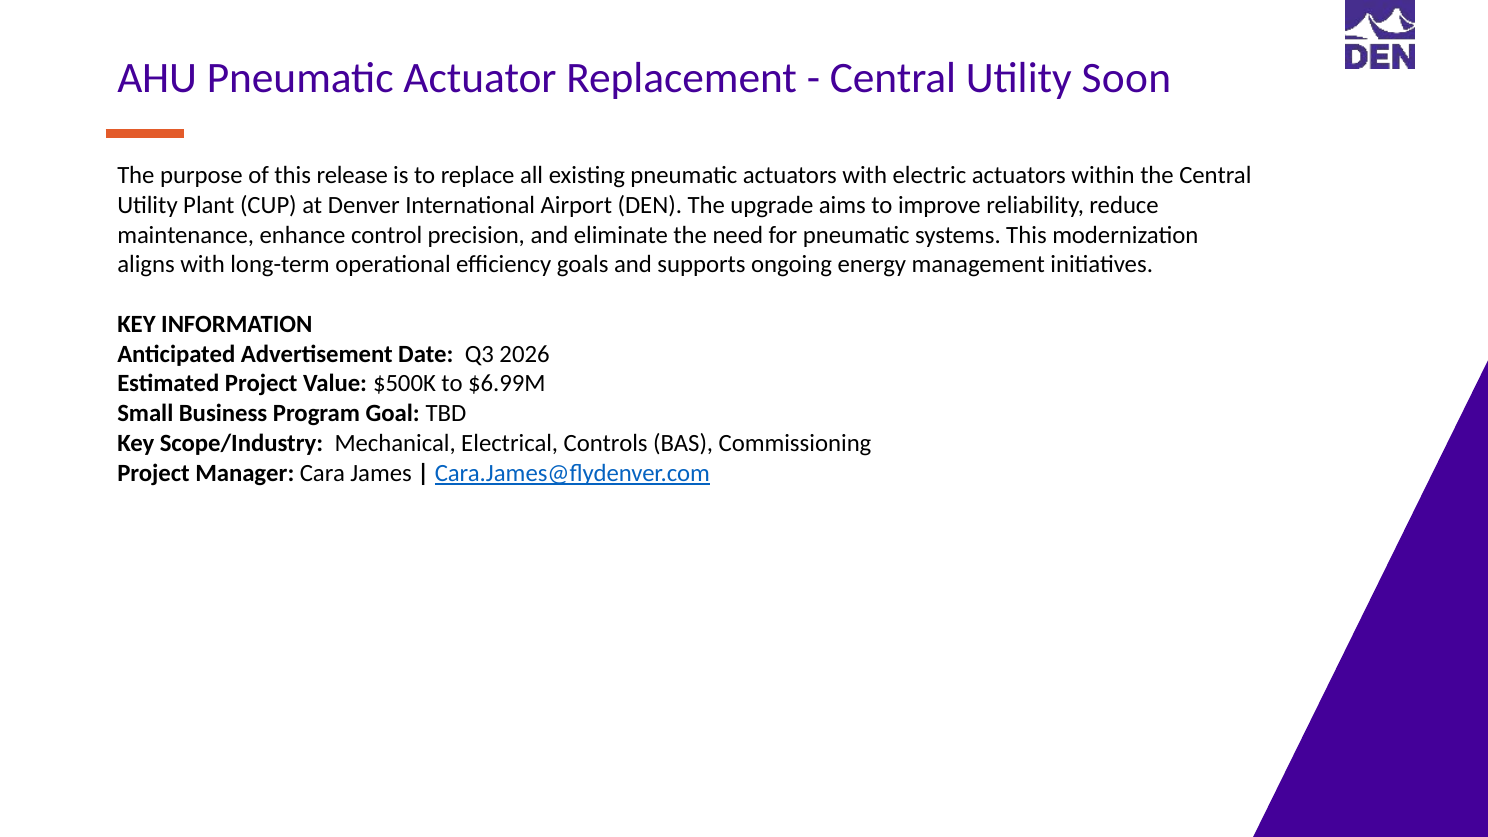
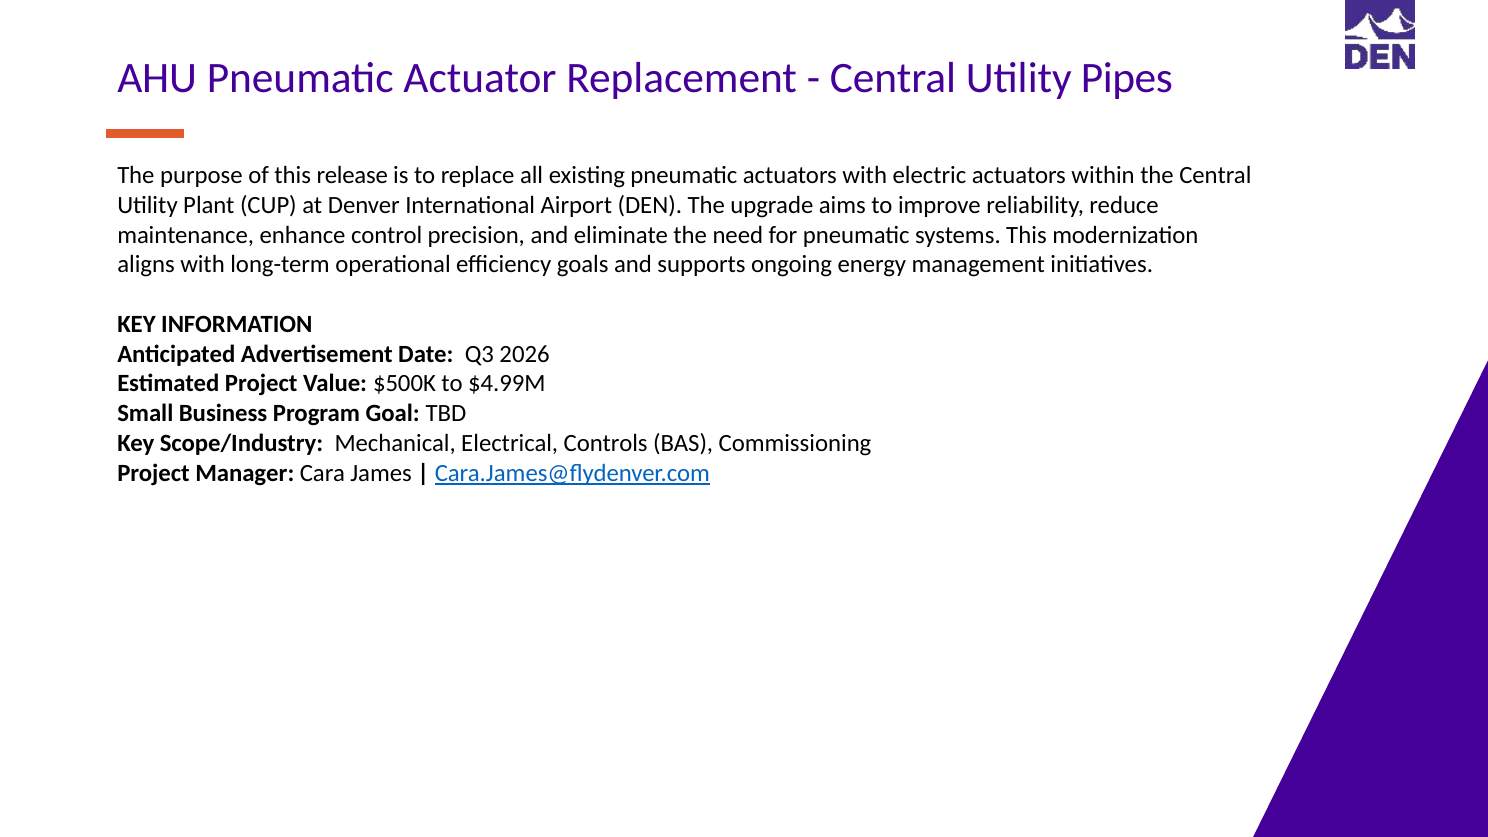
Soon: Soon -> Pipes (1127, 78)
$6.99M: $6.99M -> $4.99M (507, 384)
